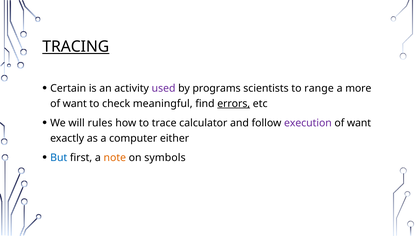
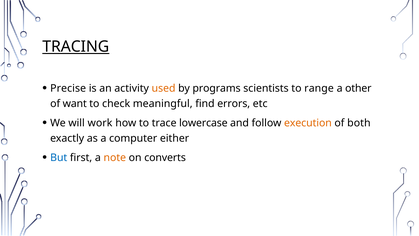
Certain: Certain -> Precise (68, 88)
used colour: purple -> orange (164, 88)
more: more -> other (358, 88)
errors underline: present -> none (234, 103)
rules: rules -> work (100, 123)
calculator: calculator -> lowercase (203, 123)
execution colour: purple -> orange (308, 123)
want: want -> both (359, 123)
symbols: symbols -> converts (165, 157)
